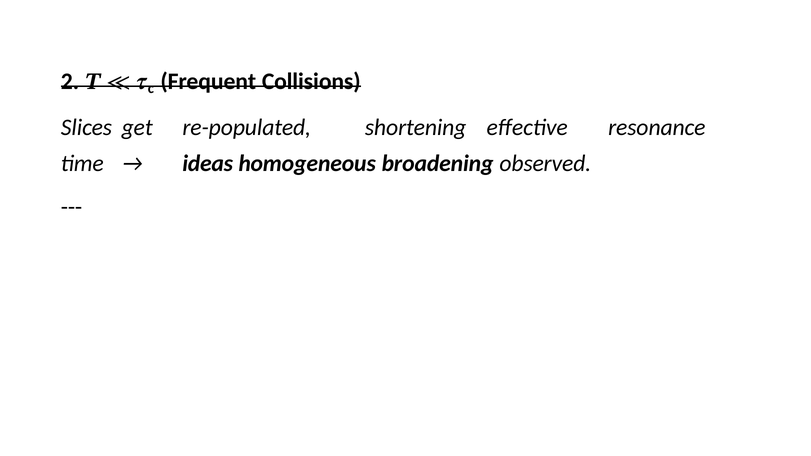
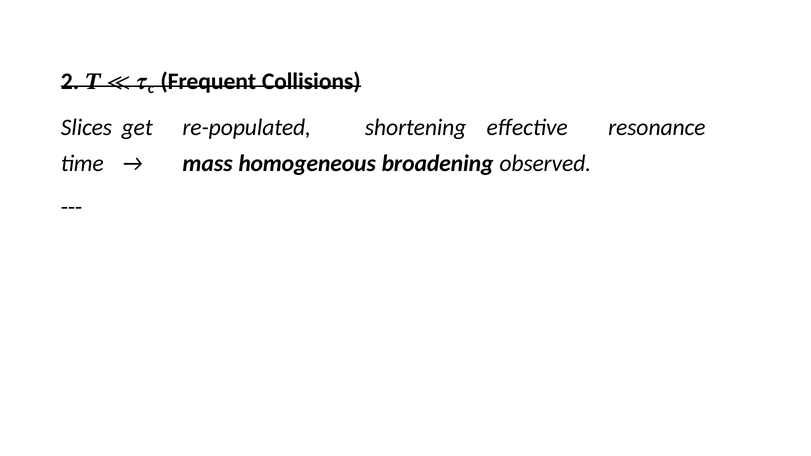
ideas: ideas -> mass (208, 164)
